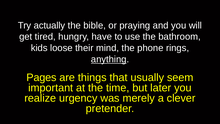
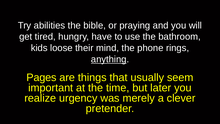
actually: actually -> abilities (49, 25)
